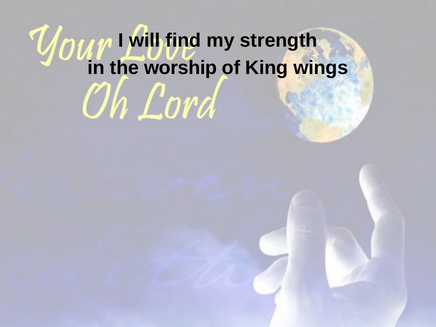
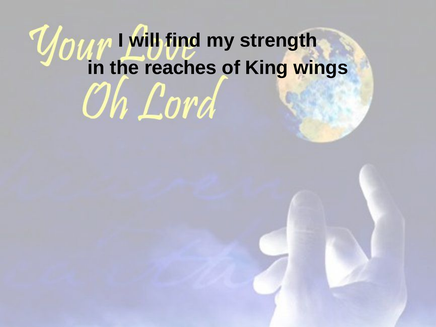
worship: worship -> reaches (181, 68)
